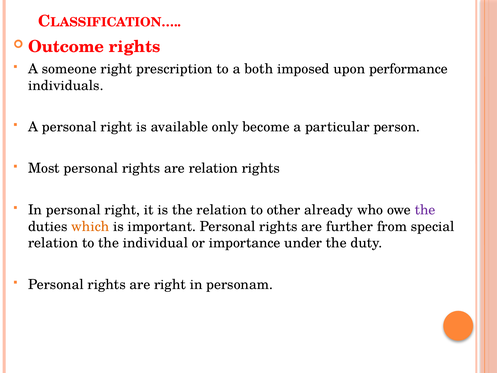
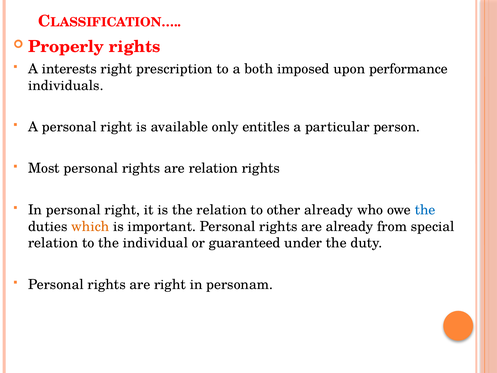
Outcome: Outcome -> Properly (66, 47)
someone: someone -> interests (69, 69)
become: become -> entitles (266, 127)
the colour: purple -> blue (425, 210)
are further: further -> already (350, 226)
importance: importance -> guaranteed (245, 243)
